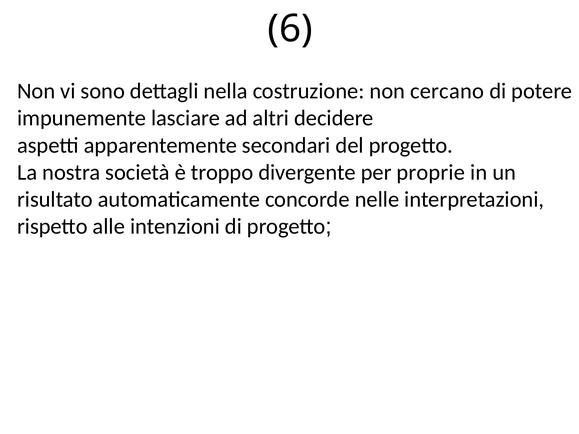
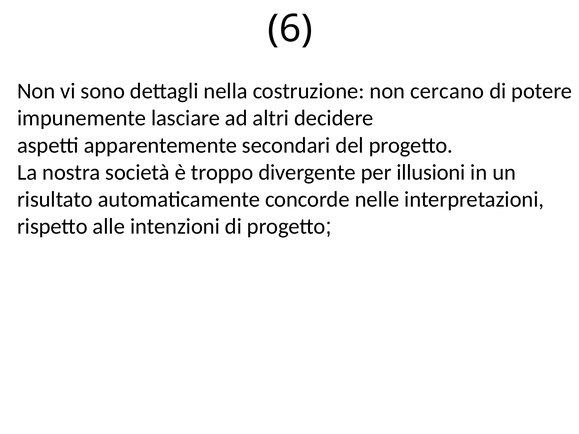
proprie: proprie -> illusioni (431, 172)
